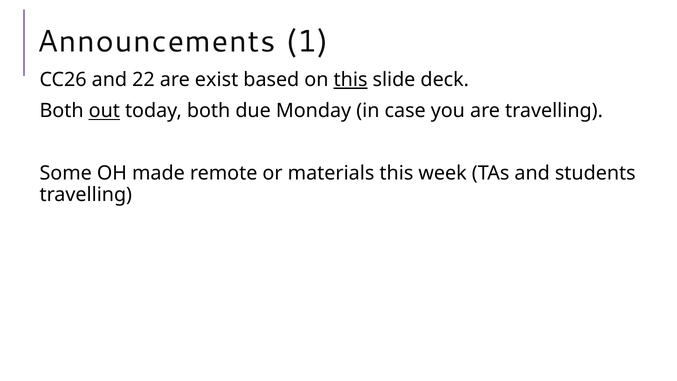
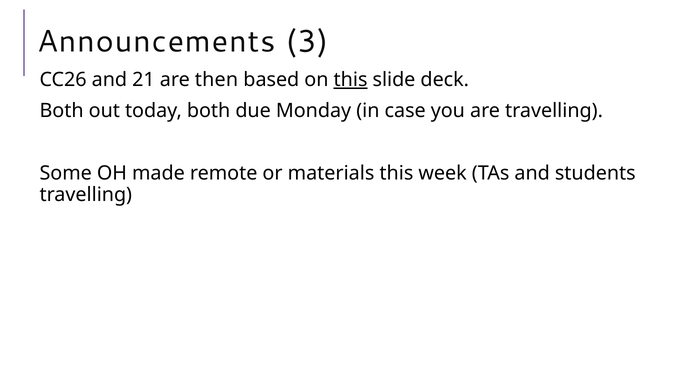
1: 1 -> 3 (307, 41)
22: 22 -> 21 (143, 80)
exist: exist -> then (216, 80)
out underline: present -> none (104, 111)
